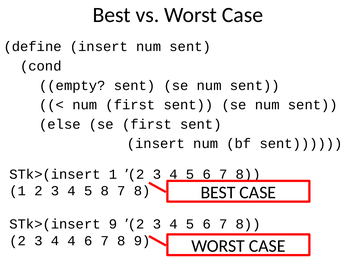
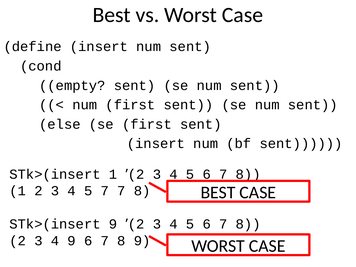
5 8: 8 -> 7 (105, 191)
4 4: 4 -> 9 (72, 241)
